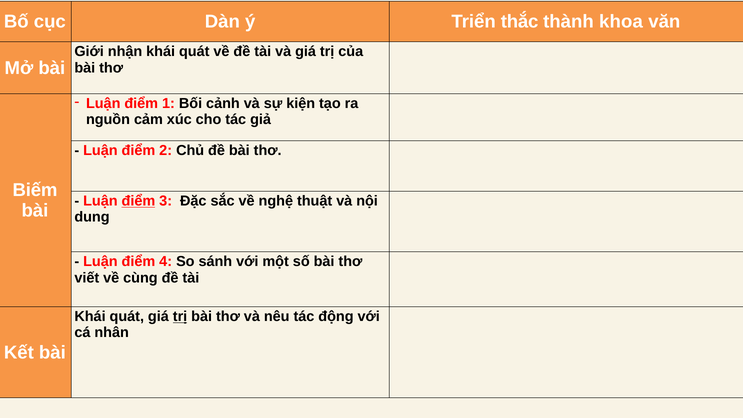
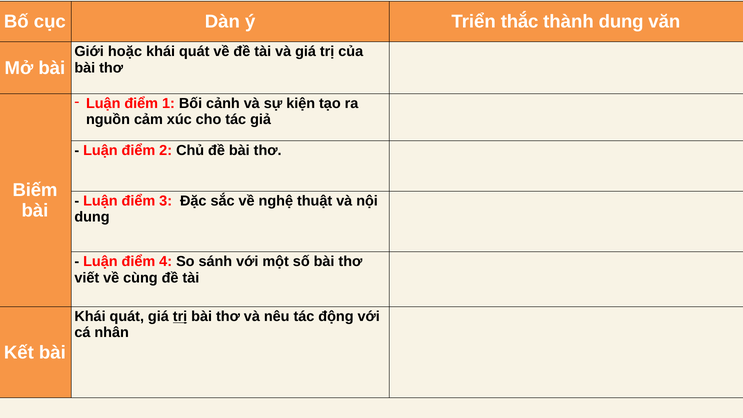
thành khoa: khoa -> dung (621, 22)
nhận: nhận -> hoặc (125, 52)
điểm underline: present -> none (138, 201)
